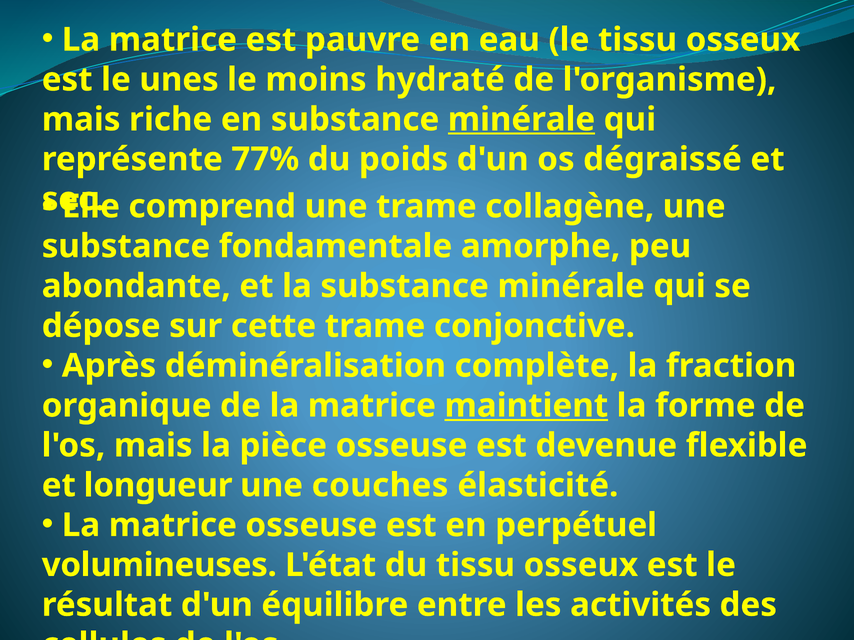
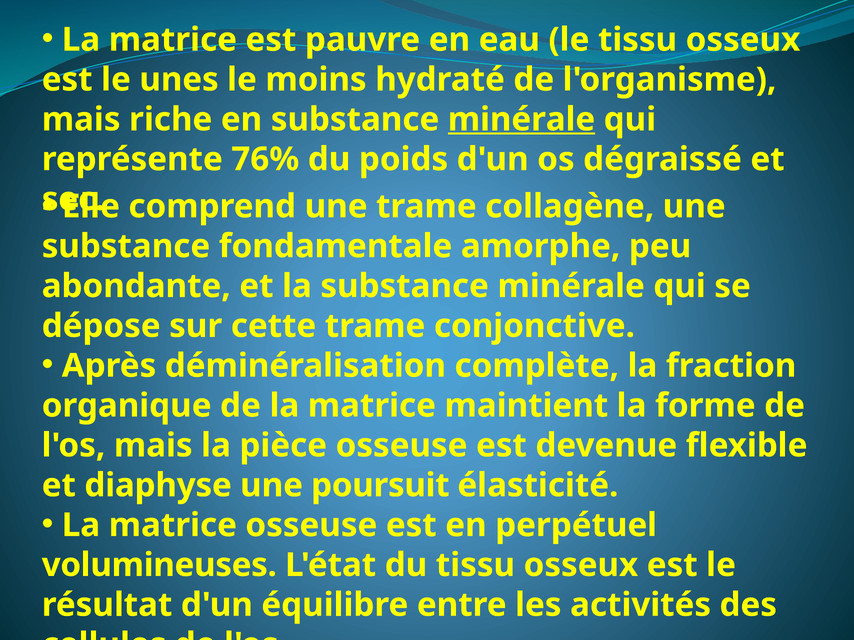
77%: 77% -> 76% (265, 159)
maintient underline: present -> none (526, 406)
longueur: longueur -> diaphyse (158, 486)
couches: couches -> poursuit (380, 486)
